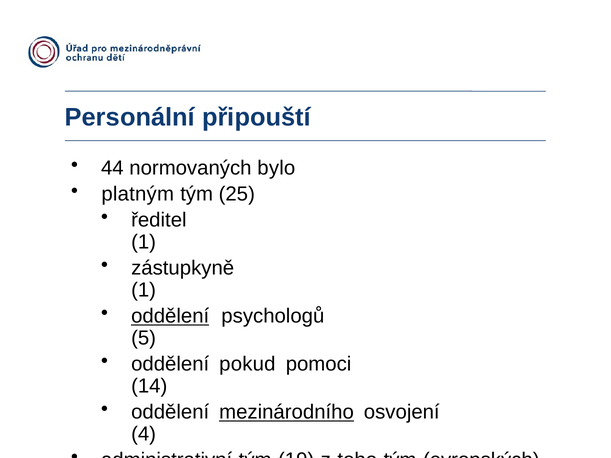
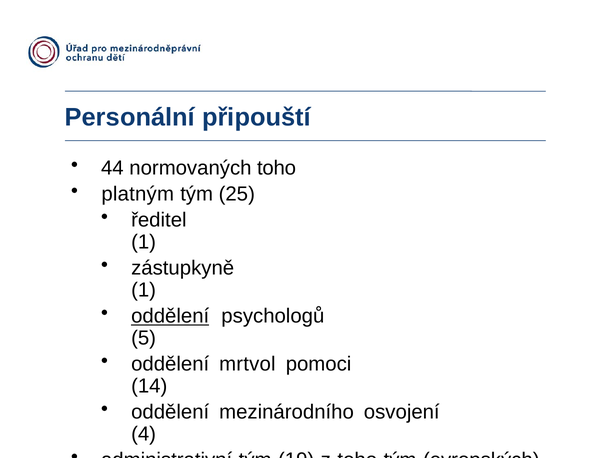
normovaných bylo: bylo -> toho (277, 168)
pokud: pokud -> mrtvol (247, 364)
mezinárodního underline: present -> none (287, 412)
